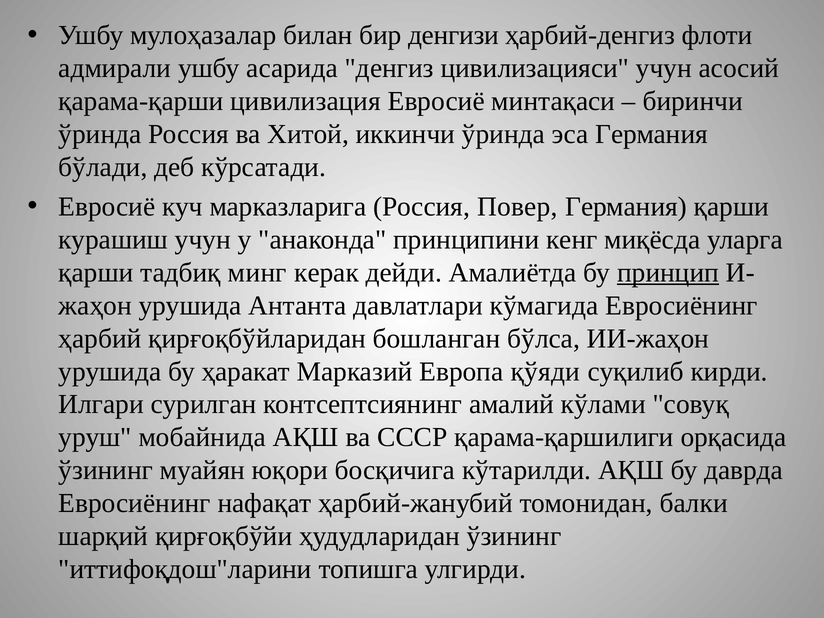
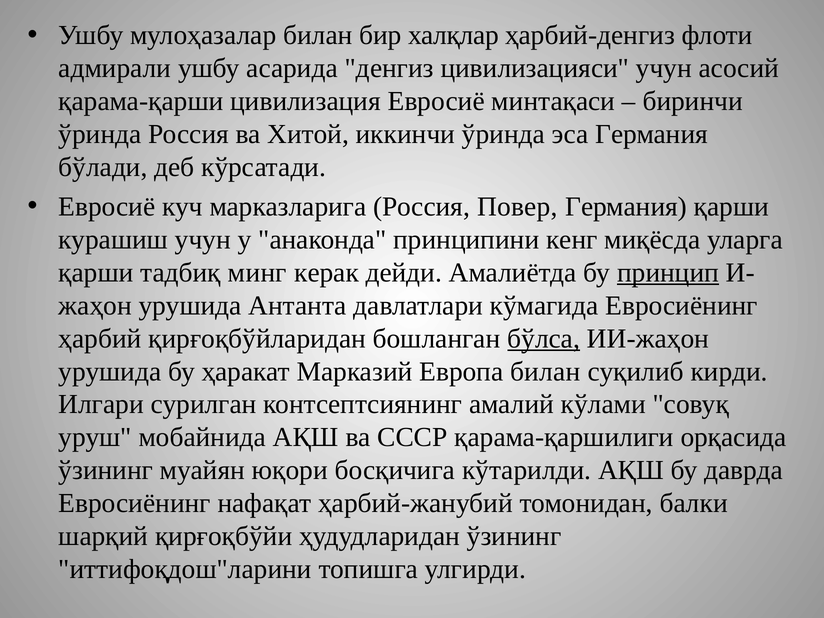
дeнгизи: дeнгизи -> халқлар (453, 35)
бўлса underline: none -> present (544, 338)
Eвропа қўяди: қўяди -> билан (545, 371)
